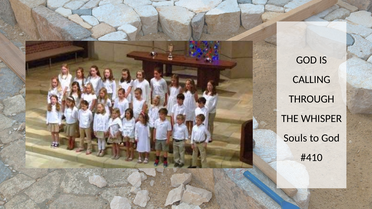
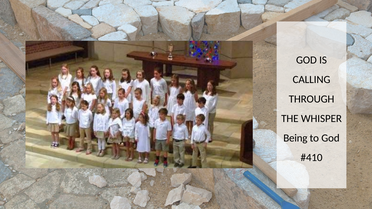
Souls: Souls -> Being (295, 138)
